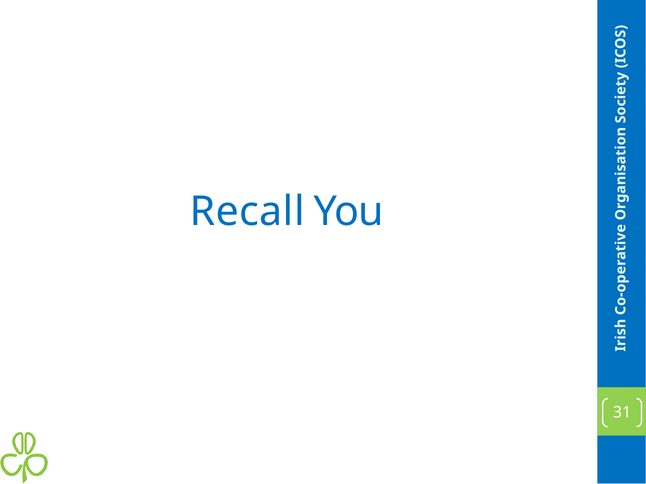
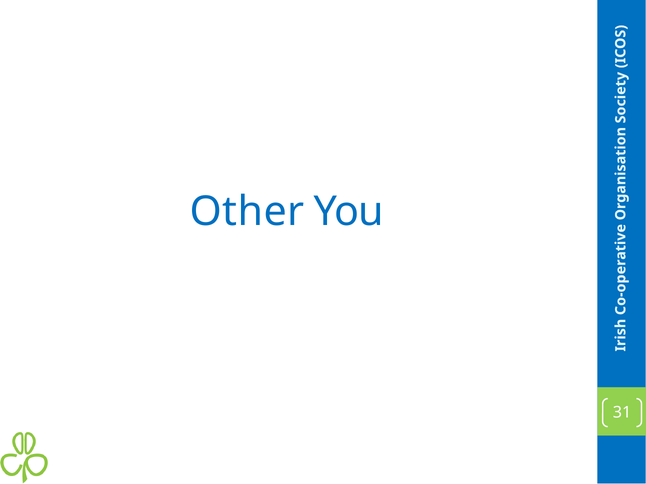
Recall: Recall -> Other (247, 212)
